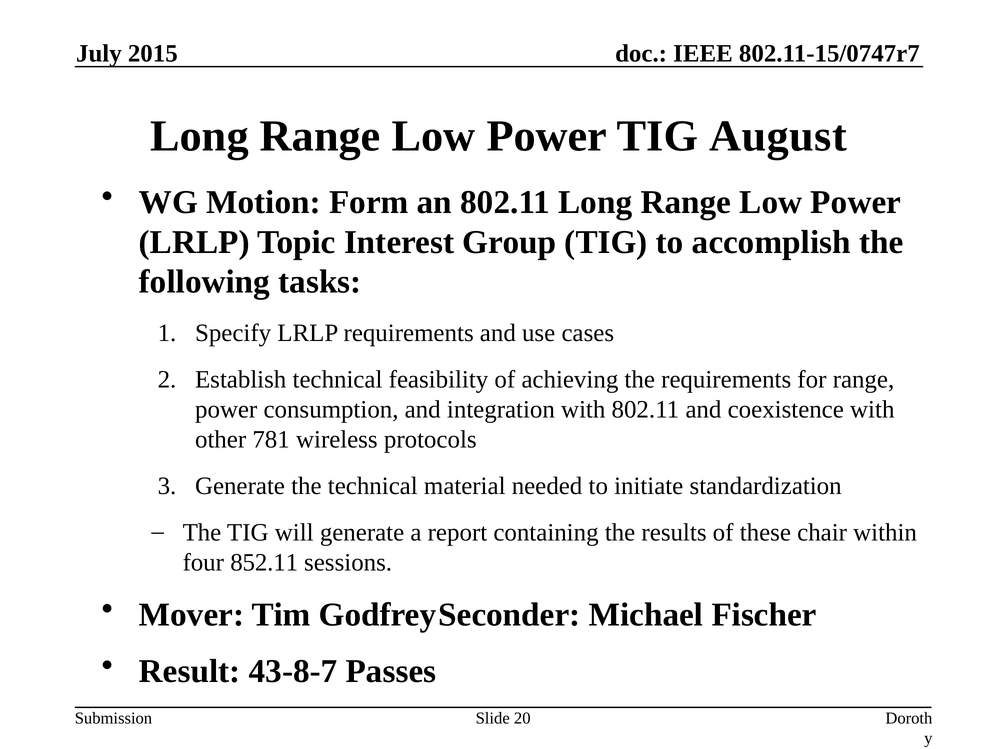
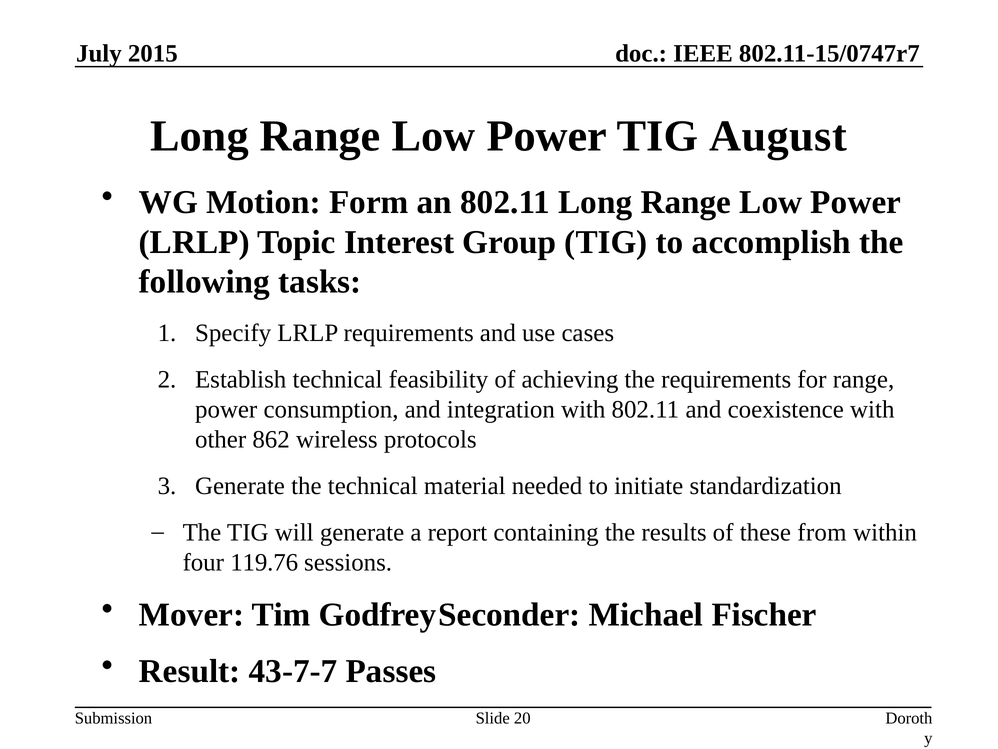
781: 781 -> 862 (271, 439)
chair: chair -> from (822, 532)
852.11: 852.11 -> 119.76 (264, 562)
43-8-7: 43-8-7 -> 43-7-7 (293, 671)
